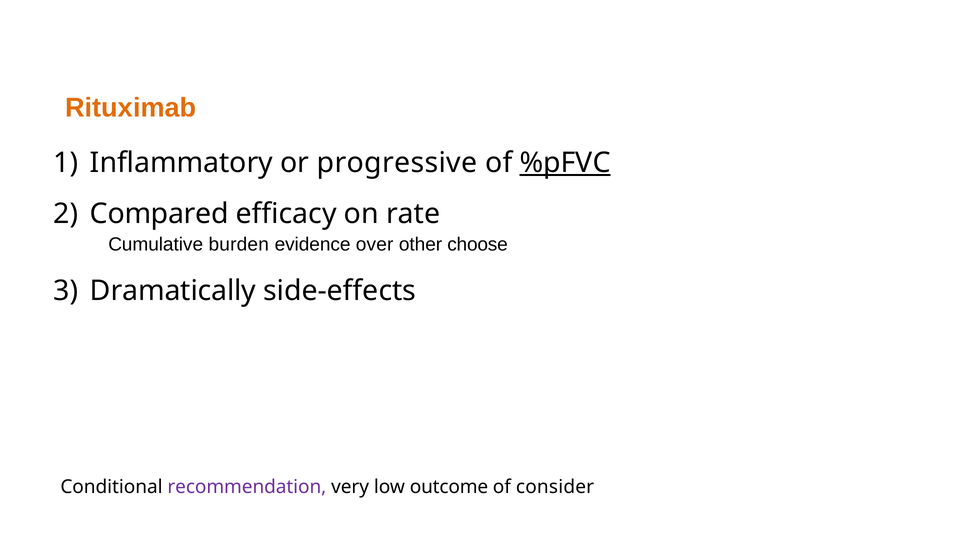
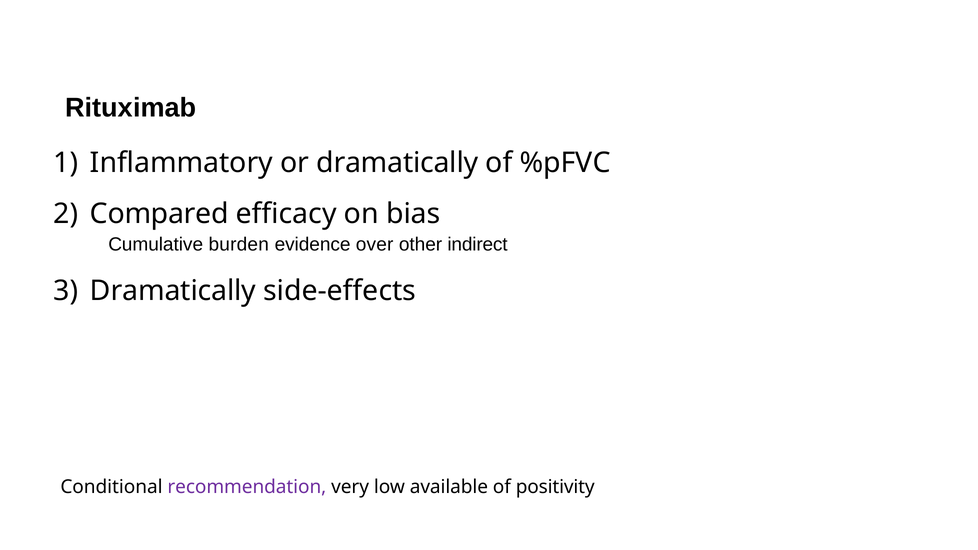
Rituximab colour: orange -> black (131, 108)
or progressive: progressive -> dramatically (397, 163)
%pFVC underline: present -> none (565, 163)
rate: rate -> bias (413, 214)
choose: choose -> indirect (478, 244)
outcome: outcome -> available (449, 487)
consider: consider -> positivity (555, 487)
